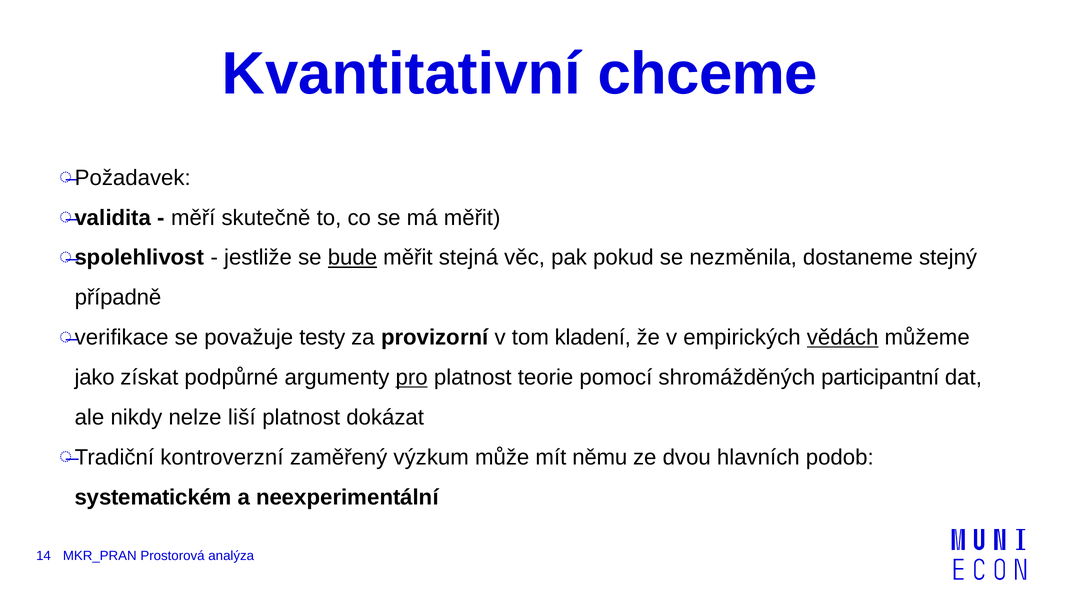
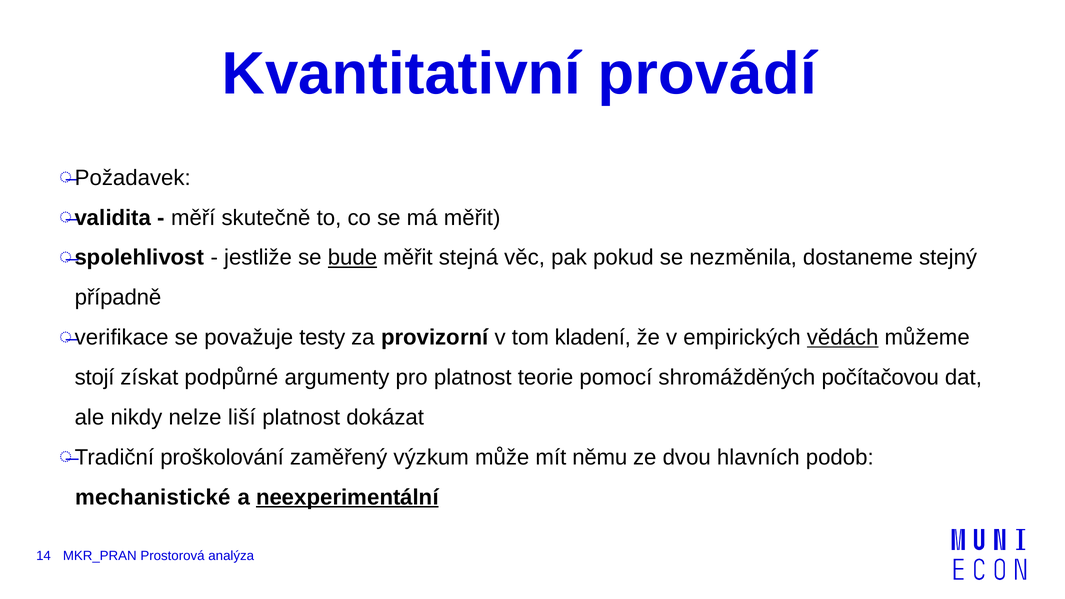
chceme: chceme -> provádí (707, 74)
jako: jako -> stojí (95, 377)
pro underline: present -> none (412, 377)
participantní: participantní -> počítačovou (880, 377)
kontroverzní: kontroverzní -> proškolování (222, 457)
systematickém: systematickém -> mechanistické (153, 497)
neexperimentální underline: none -> present (347, 497)
